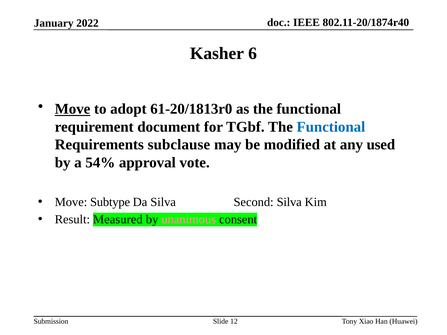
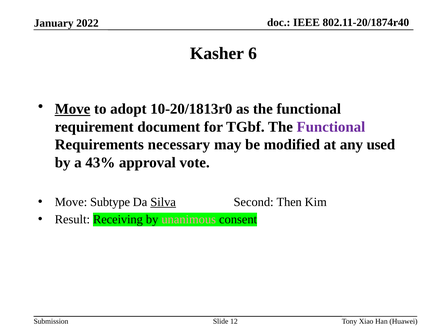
61-20/1813r0: 61-20/1813r0 -> 10-20/1813r0 (191, 109)
Functional colour: blue -> purple (331, 127)
subclause: subclause -> necessary (179, 145)
54%: 54% -> 43% (100, 163)
Silva underline: none -> present (163, 202)
Second Silva: Silva -> Then (289, 202)
Measured: Measured -> Receiving (118, 220)
